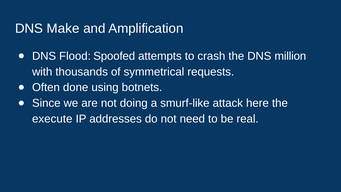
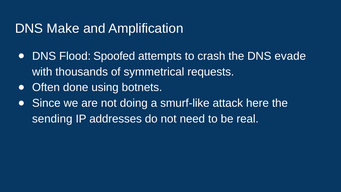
million: million -> evade (290, 56)
execute: execute -> sending (52, 119)
